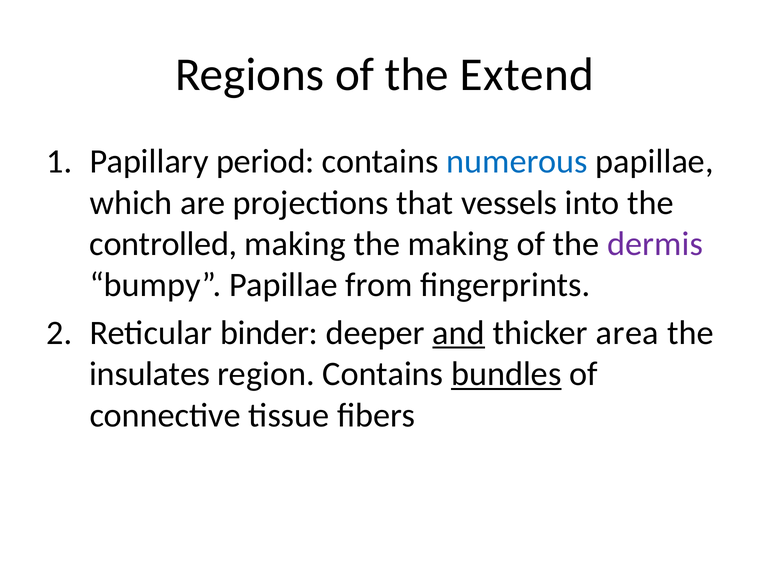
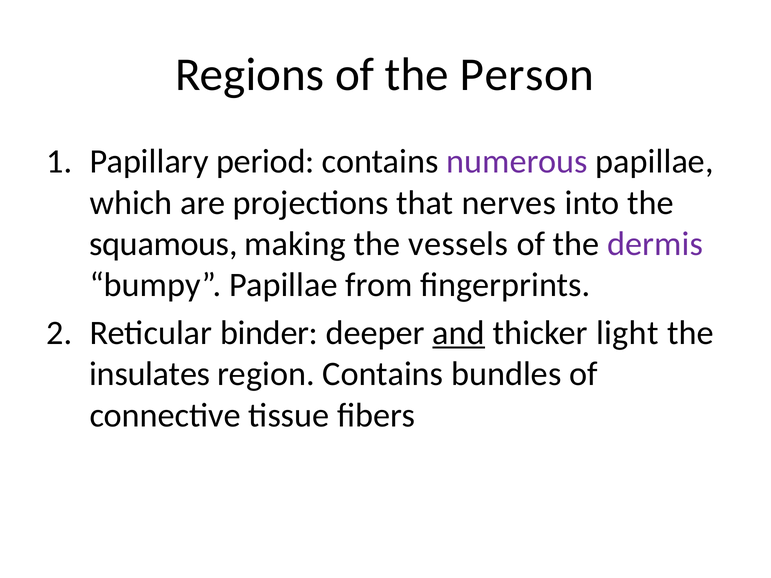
Extend: Extend -> Person (527, 75)
numerous colour: blue -> purple (517, 162)
vessels: vessels -> nerves (509, 203)
controlled: controlled -> squamous (163, 244)
the making: making -> vessels (458, 244)
area: area -> light (627, 333)
bundles underline: present -> none (506, 374)
